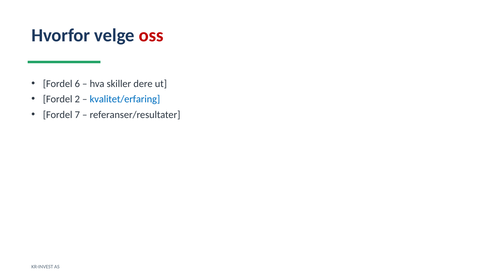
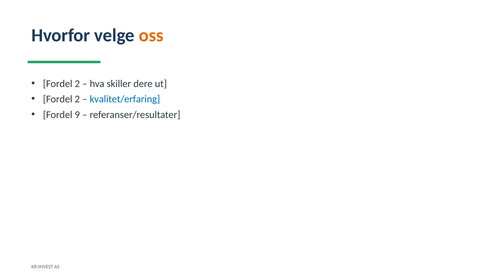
oss colour: red -> orange (151, 35)
6: 6 -> 2 (77, 83)
7: 7 -> 9 (77, 114)
